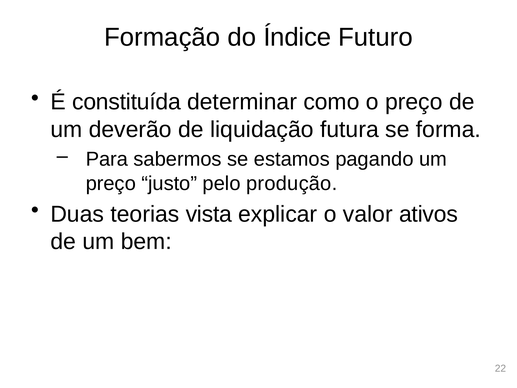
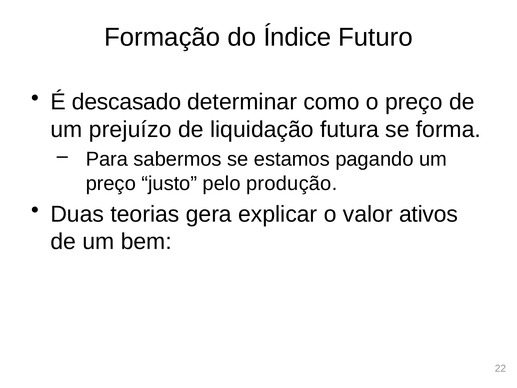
constituída: constituída -> descasado (127, 102)
deverão: deverão -> prejuízo (130, 129)
vista: vista -> gera (209, 214)
